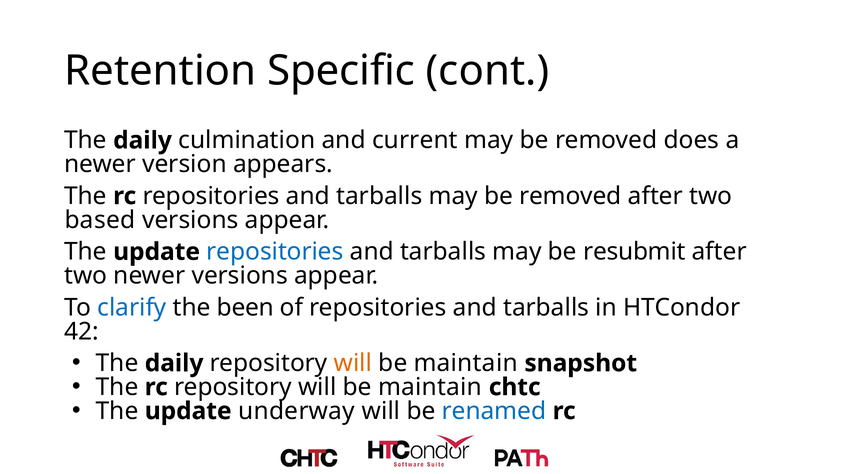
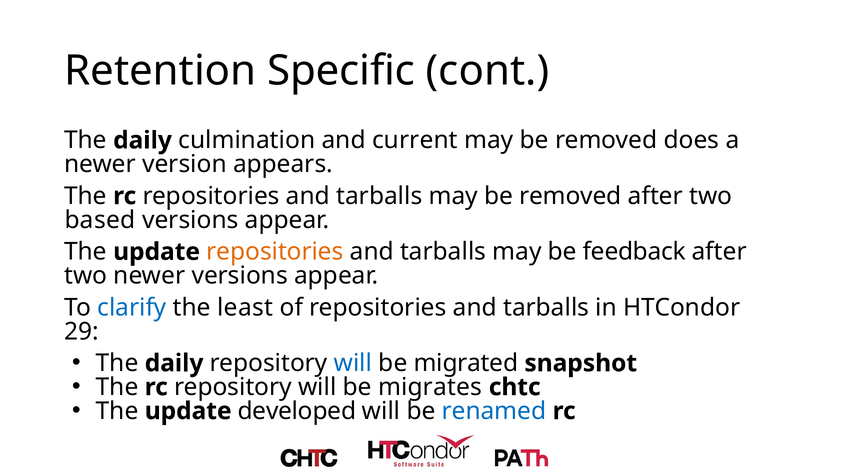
repositories colour: blue -> orange (275, 252)
resubmit: resubmit -> feedback (634, 252)
been: been -> least (245, 307)
42: 42 -> 29 (82, 331)
will colour: orange -> blue (353, 363)
maintain: maintain -> migrated (466, 363)
maintain: maintain -> migrates (430, 387)
underway: underway -> developed (297, 411)
